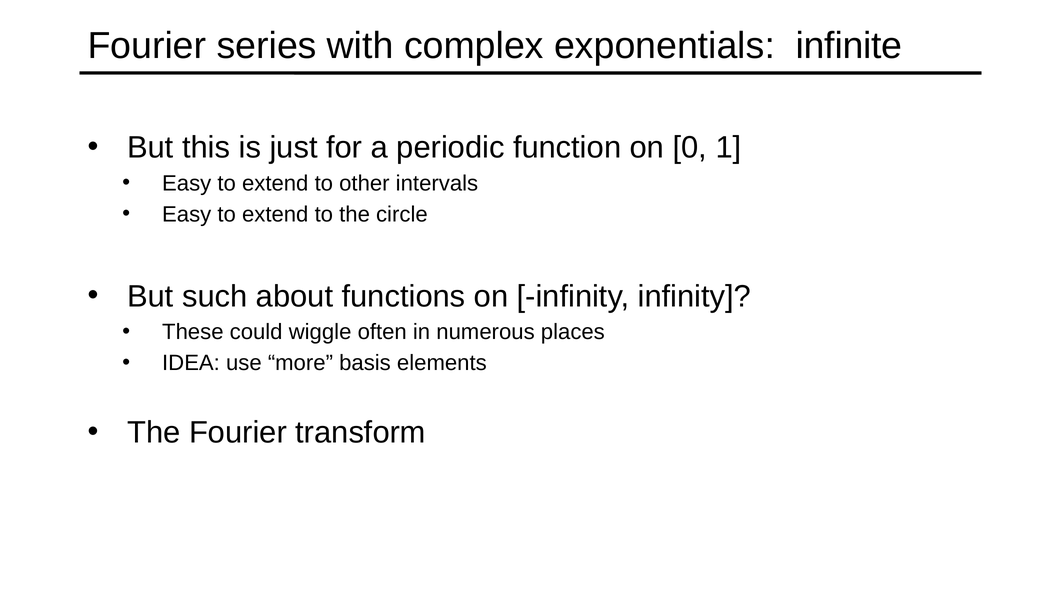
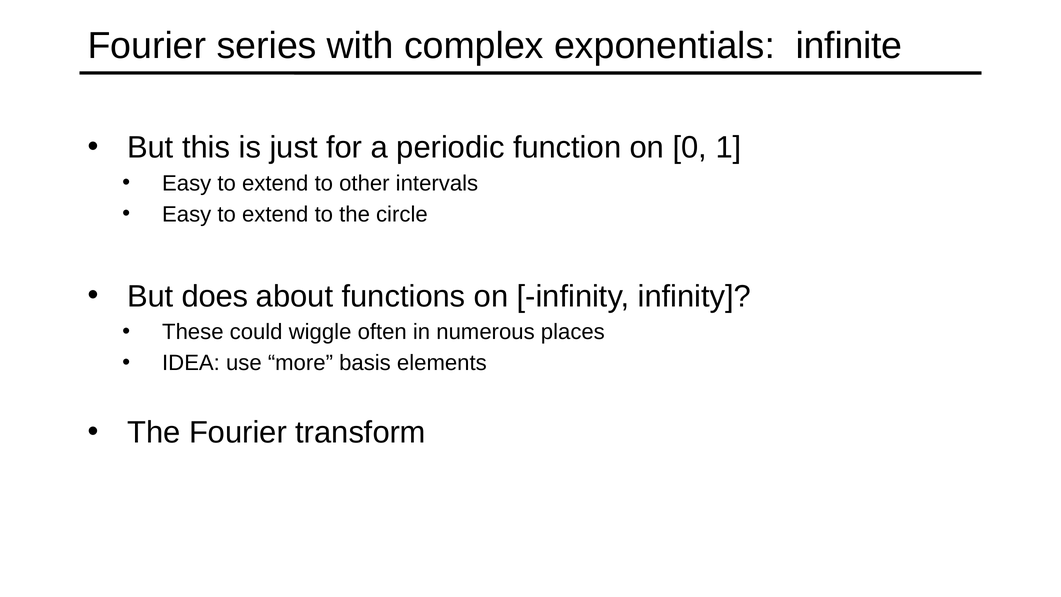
such: such -> does (215, 296)
